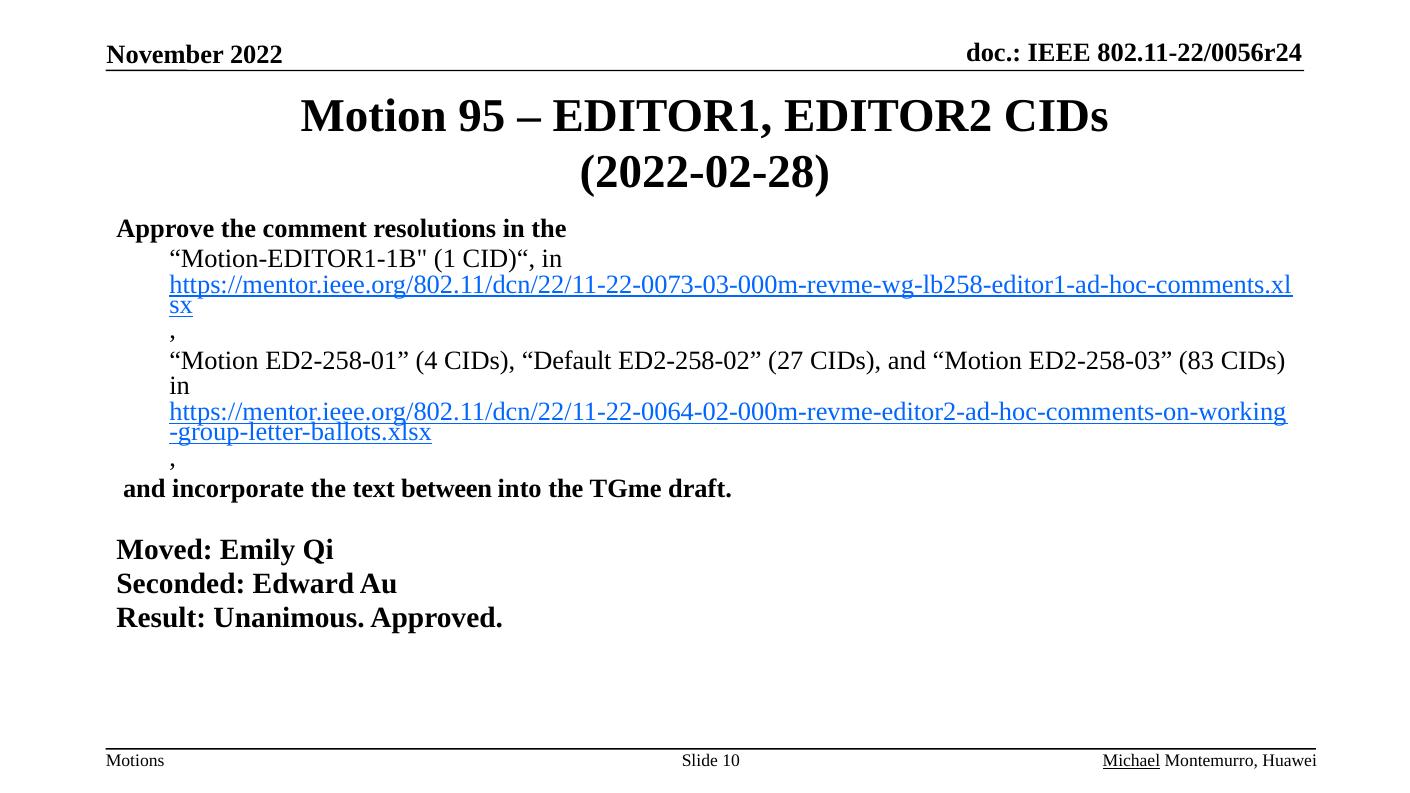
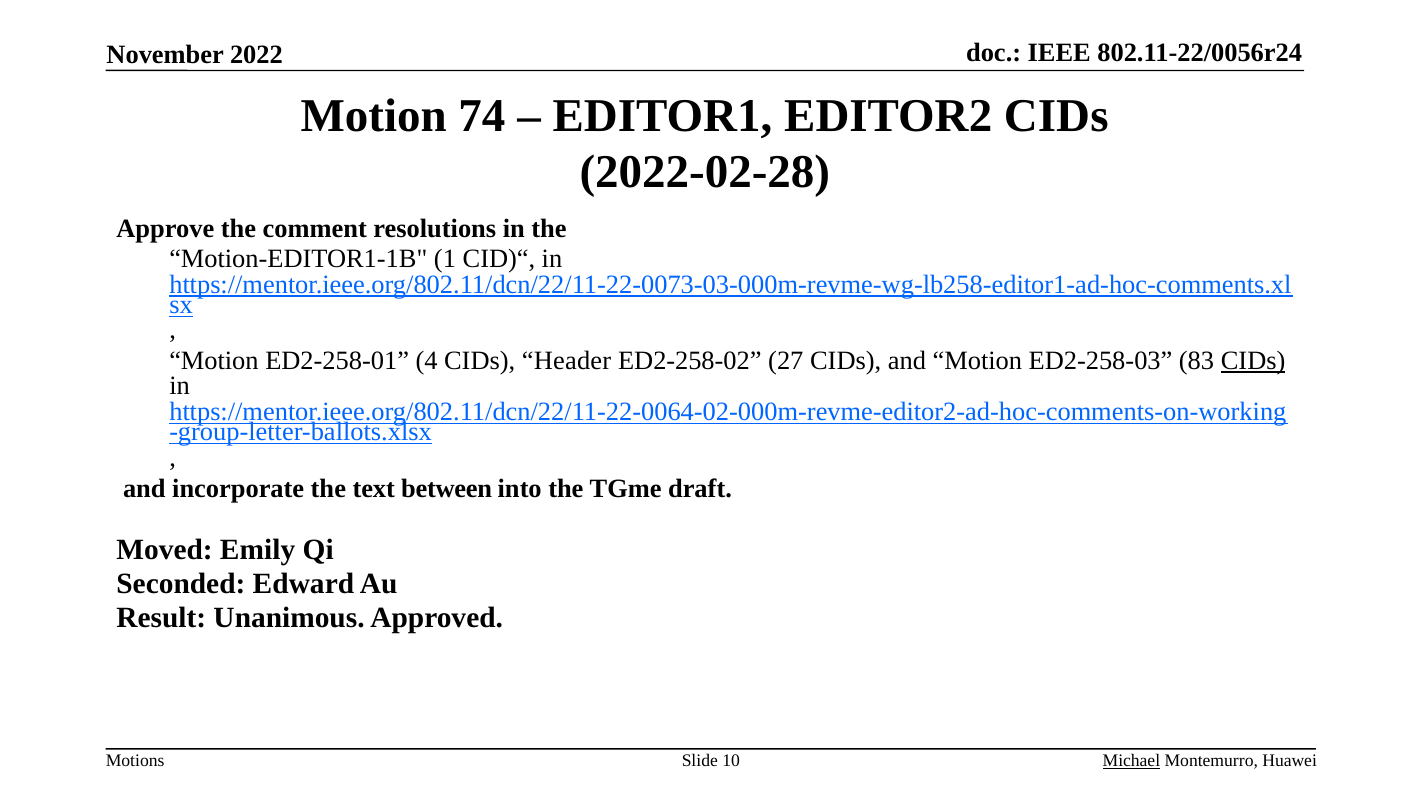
95: 95 -> 74 (482, 116)
Default: Default -> Header (567, 361)
CIDs underline: none -> present (1253, 361)
